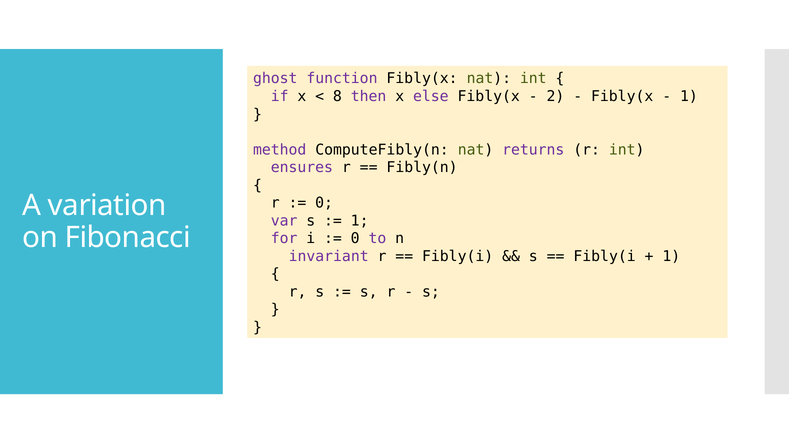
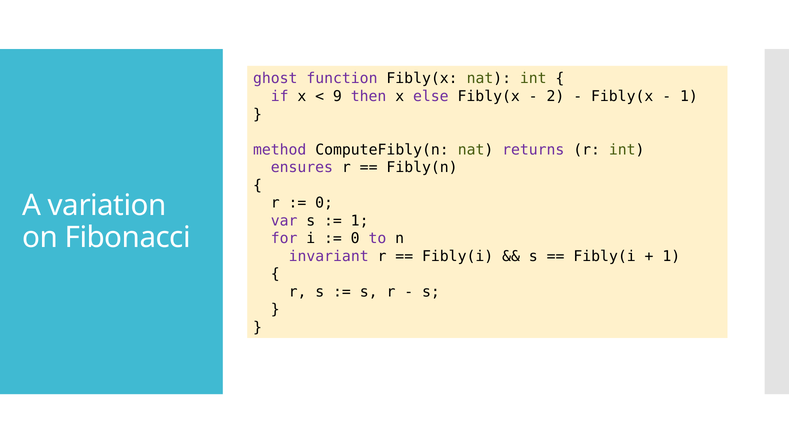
8: 8 -> 9 (337, 96)
